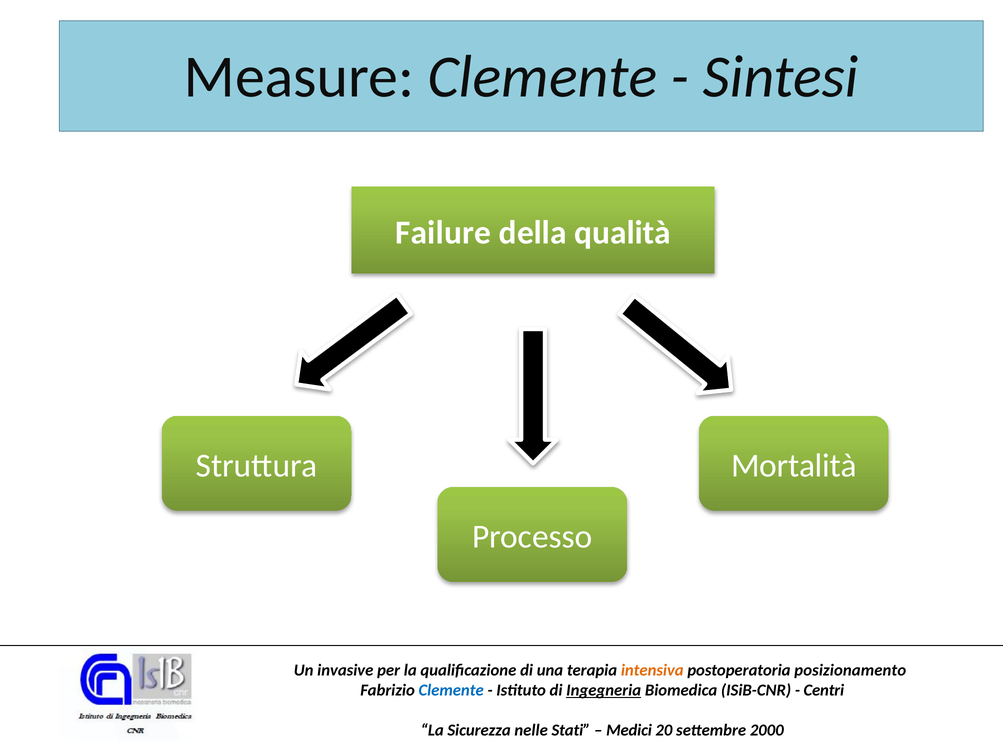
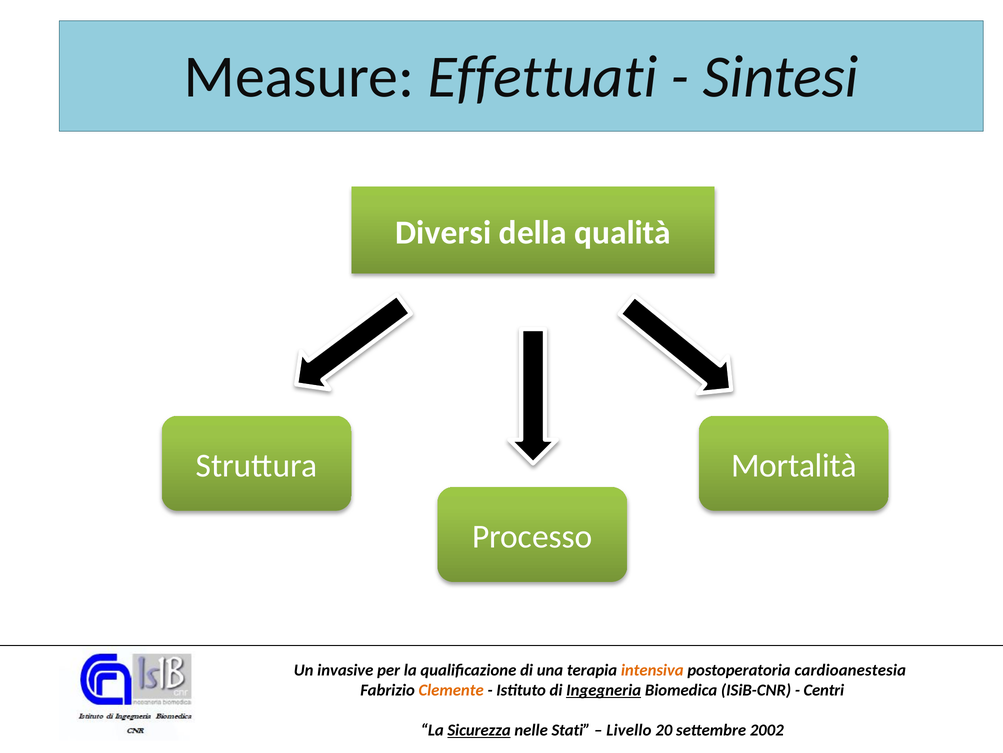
Measure Clemente: Clemente -> Effettuati (542, 77)
Failure: Failure -> Diversi (443, 232)
posizionamento: posizionamento -> cardioanestesia (850, 669)
Clemente colour: blue -> orange (451, 690)
Sicurezza underline: none -> present (479, 730)
Medici: Medici -> Livello (629, 730)
2000: 2000 -> 2002 (767, 730)
